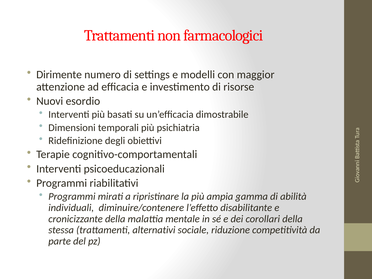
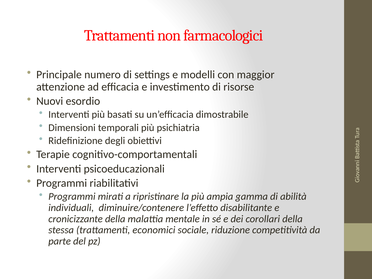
Dirimente: Dirimente -> Principale (59, 75)
alternativi: alternativi -> economici (154, 230)
